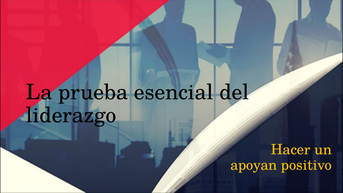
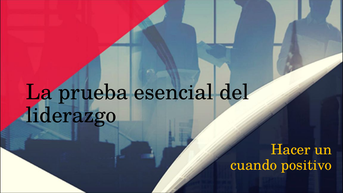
apoyan: apoyan -> cuando (254, 165)
